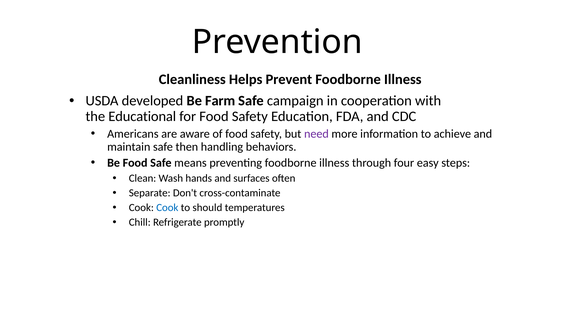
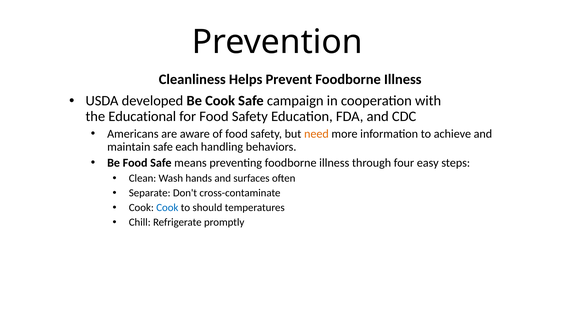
Be Farm: Farm -> Cook (220, 101)
need colour: purple -> orange (316, 134)
then: then -> each (187, 147)
